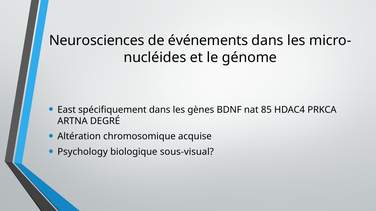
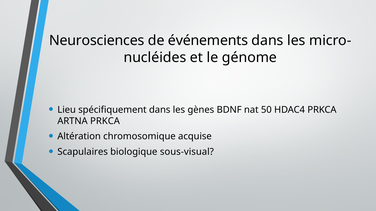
East: East -> Lieu (67, 110)
85: 85 -> 50 (266, 110)
ARTNA DEGRÉ: DEGRÉ -> PRKCA (105, 121)
Psychology: Psychology -> Scapulaires (83, 152)
